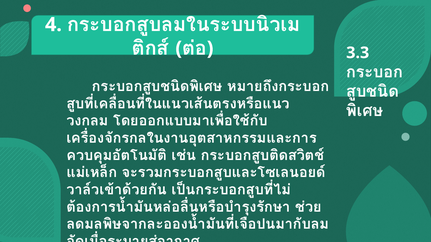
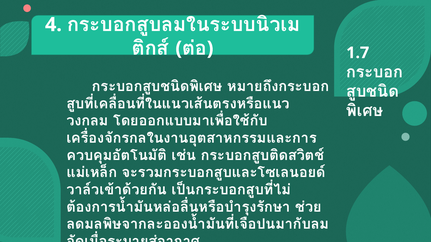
3.3: 3.3 -> 1.7 (358, 53)
